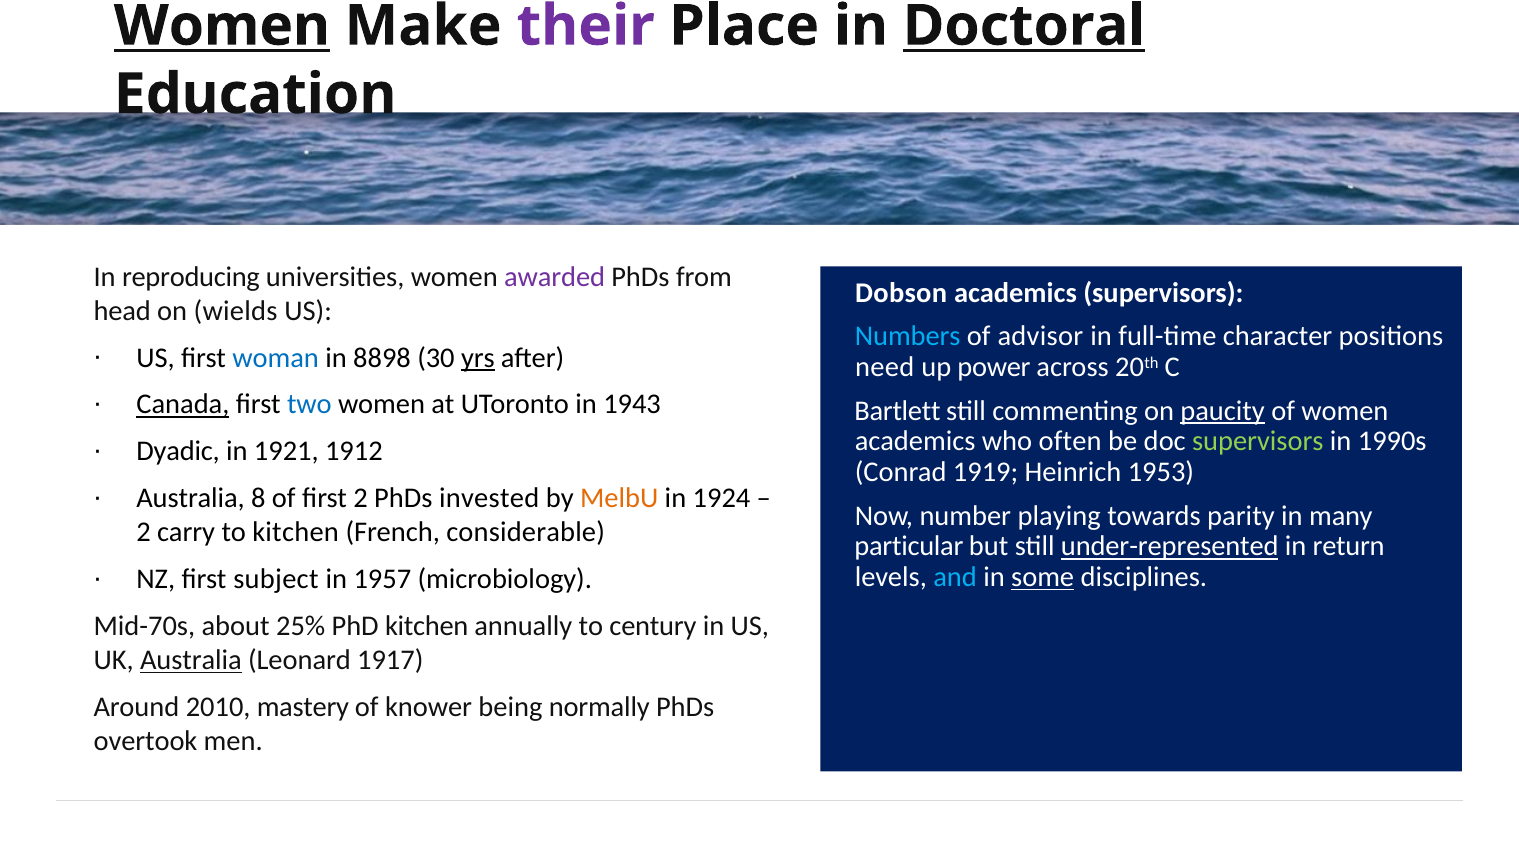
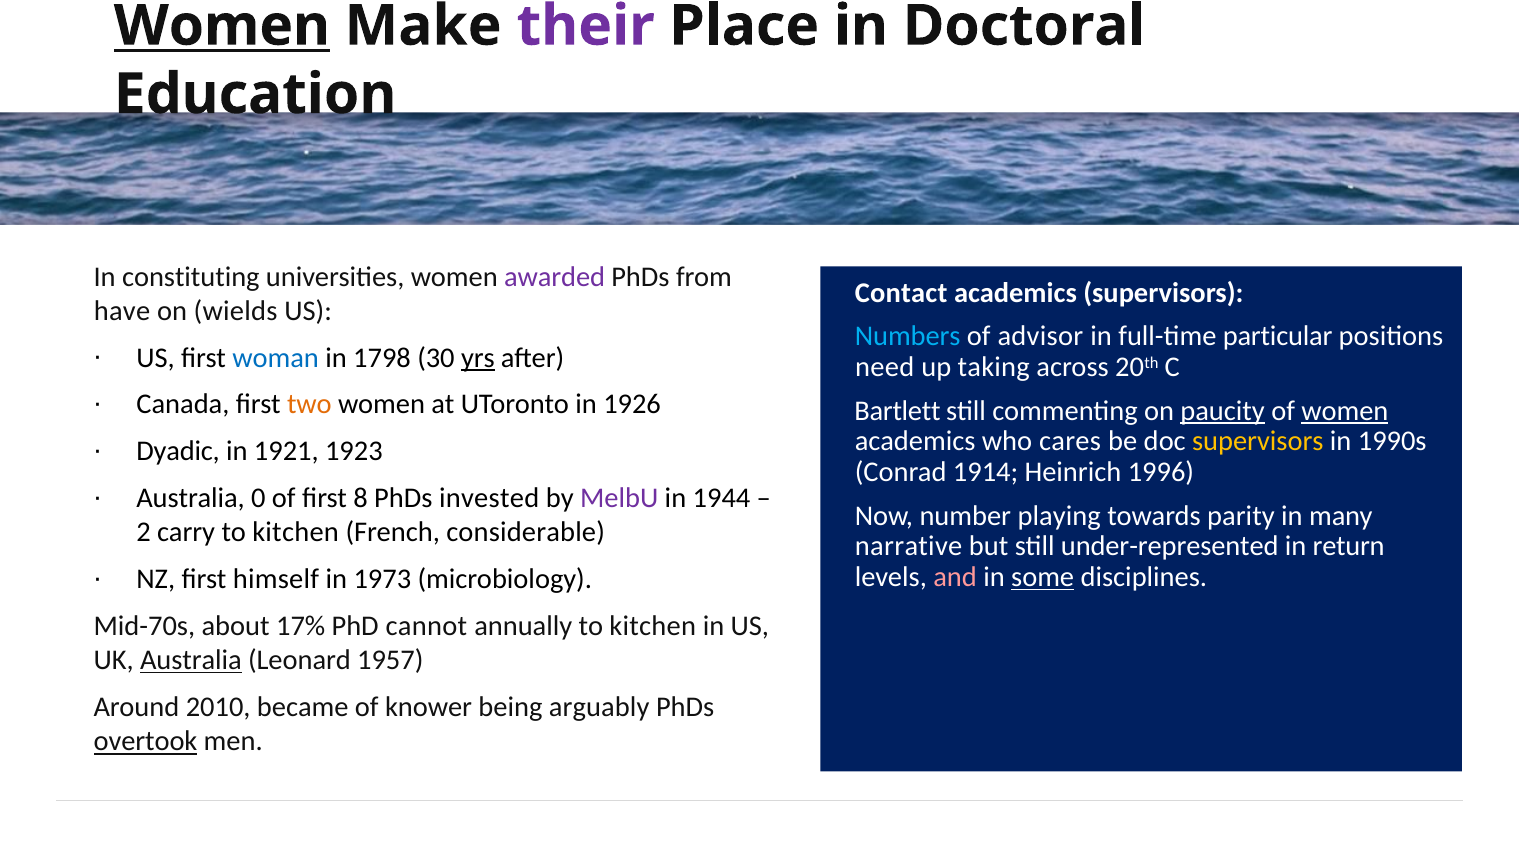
Doctoral underline: present -> none (1024, 26)
reproducing: reproducing -> constituting (191, 276)
Dobson: Dobson -> Contact (901, 293)
head: head -> have (122, 311)
character: character -> particular (1278, 336)
8898: 8898 -> 1798 (382, 357)
power: power -> taking (994, 367)
Canada underline: present -> none (183, 404)
two colour: blue -> orange (309, 404)
1943: 1943 -> 1926 (632, 404)
women underline: none -> present (1345, 410)
often: often -> cares (1070, 441)
supervisors colour: light green -> yellow (1258, 441)
1912: 1912 -> 1923 (354, 451)
1919: 1919 -> 1914 (986, 472)
1953: 1953 -> 1996 (1161, 472)
8: 8 -> 0 (258, 498)
first 2: 2 -> 8 (361, 498)
MelbU colour: orange -> purple (619, 498)
1924: 1924 -> 1944 (721, 498)
particular: particular -> narrative (909, 546)
under-represented underline: present -> none (1170, 546)
subject: subject -> himself (276, 579)
1957: 1957 -> 1973 (382, 579)
and colour: light blue -> pink (955, 577)
25%: 25% -> 17% (301, 626)
PhD kitchen: kitchen -> cannot (426, 626)
annually to century: century -> kitchen (653, 626)
1917: 1917 -> 1957 (390, 660)
mastery: mastery -> became (303, 707)
normally: normally -> arguably (599, 707)
overtook underline: none -> present (146, 741)
